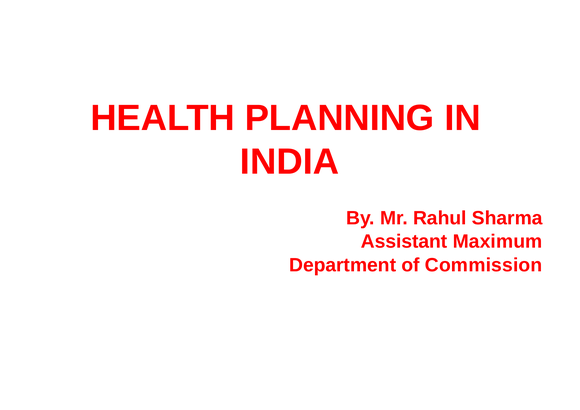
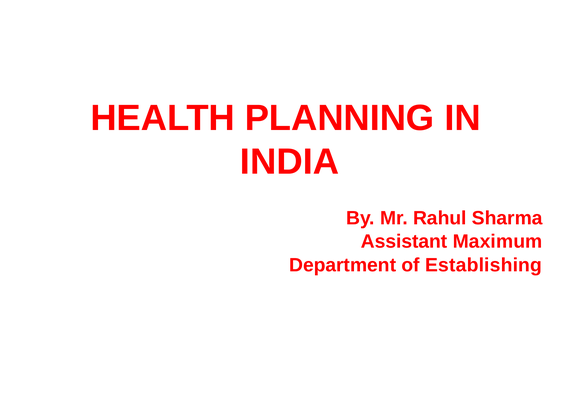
Commission: Commission -> Establishing (484, 265)
